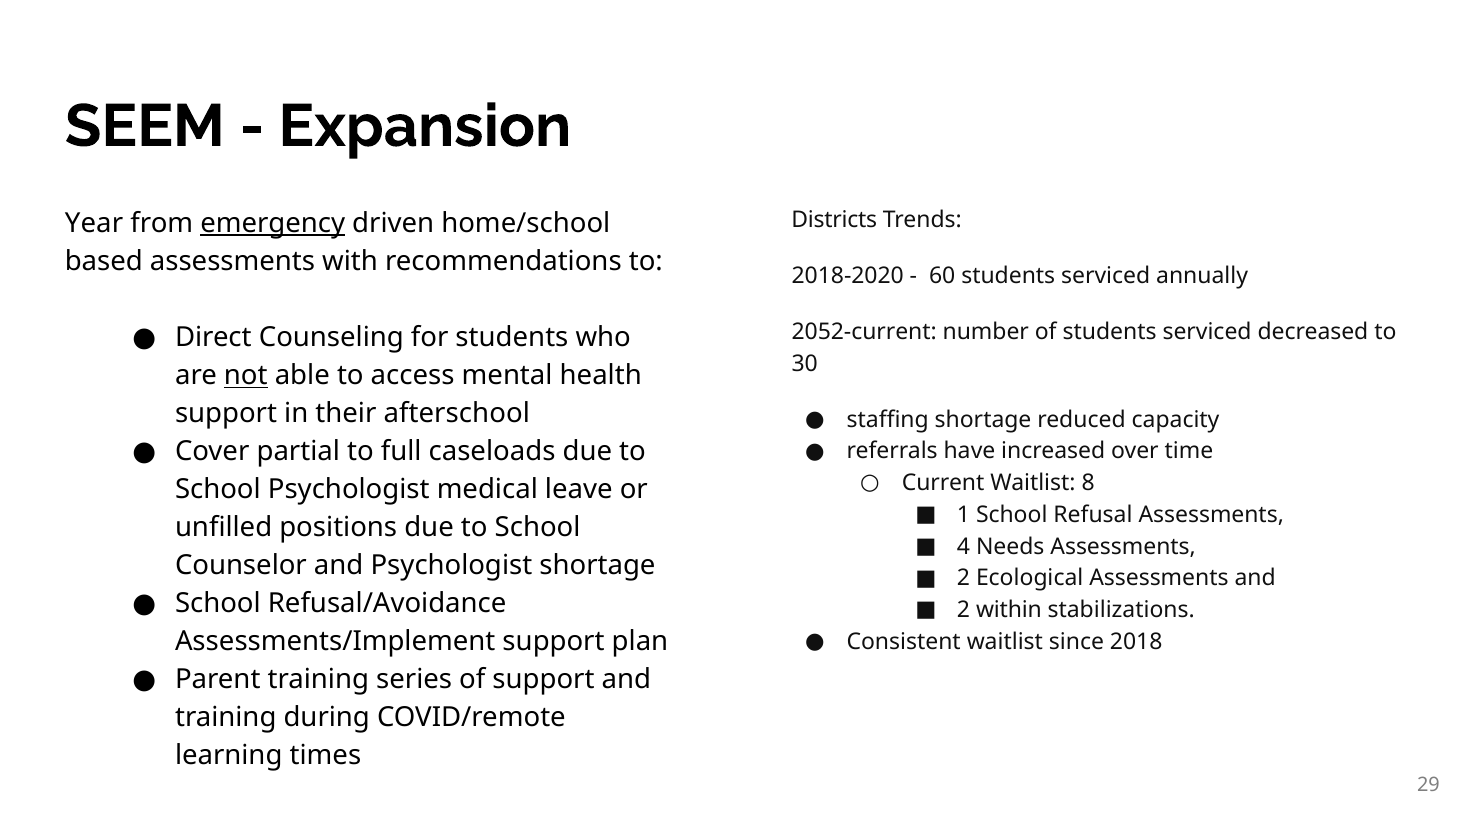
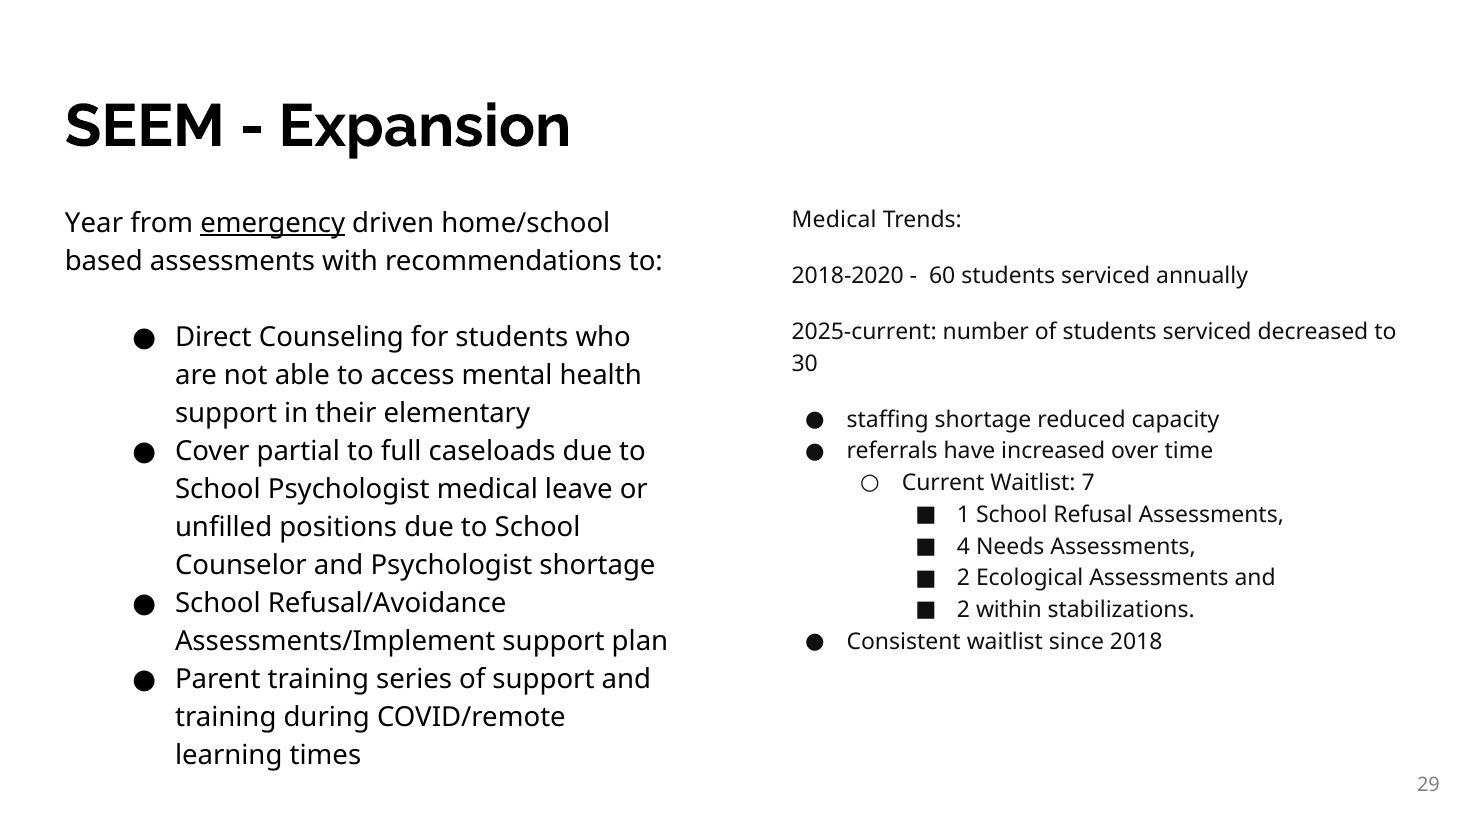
Districts: Districts -> Medical (834, 219)
2052-current: 2052-current -> 2025-current (864, 332)
not underline: present -> none (246, 375)
afterschool: afterschool -> elementary (457, 413)
8: 8 -> 7 (1088, 483)
